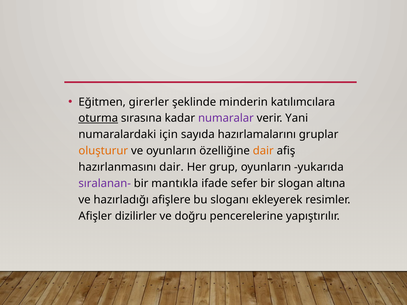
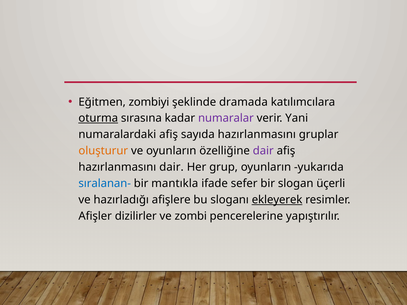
girerler: girerler -> zombiyi (149, 102)
minderin: minderin -> dramada (243, 102)
numaralardaki için: için -> afiş (169, 135)
sayıda hazırlamalarını: hazırlamalarını -> hazırlanmasını (257, 135)
dair colour: orange -> purple (263, 151)
sıralanan- colour: purple -> blue (105, 184)
altına: altına -> üçerli (331, 184)
ekleyerek underline: none -> present (277, 200)
doğru: doğru -> zombi (191, 216)
